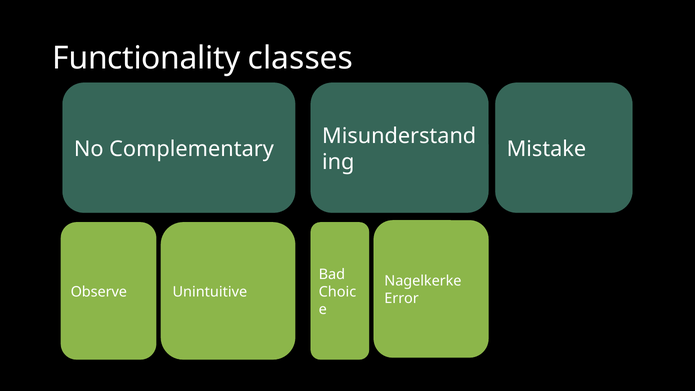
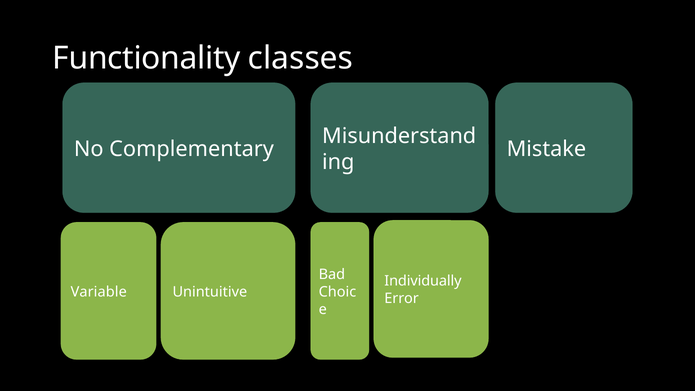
Nagelkerke: Nagelkerke -> Individually (423, 281)
Observe: Observe -> Variable (99, 292)
